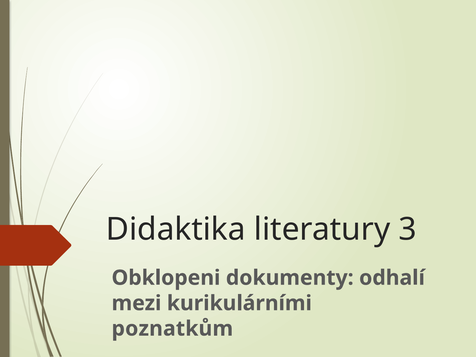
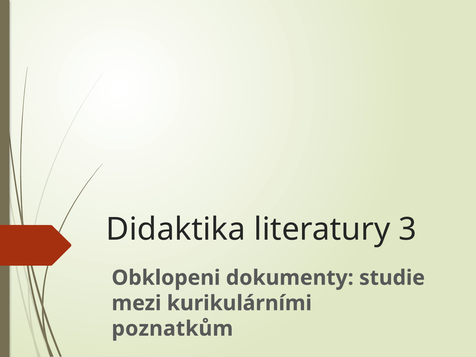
odhalí: odhalí -> studie (392, 278)
